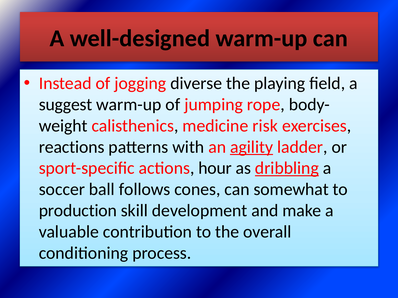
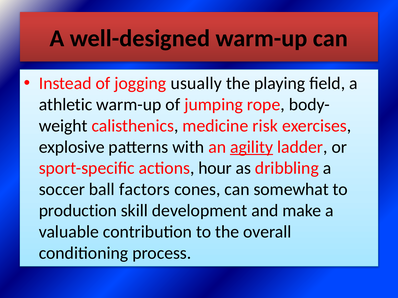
diverse: diverse -> usually (196, 83)
suggest: suggest -> athletic (66, 105)
reactions: reactions -> explosive (72, 147)
dribbling underline: present -> none (287, 168)
follows: follows -> factors (145, 190)
